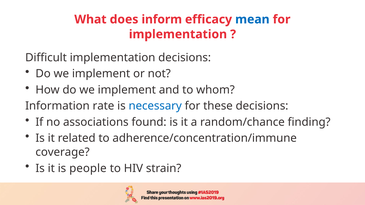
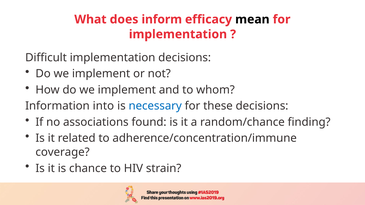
mean colour: blue -> black (252, 19)
rate: rate -> into (103, 106)
people: people -> chance (88, 169)
